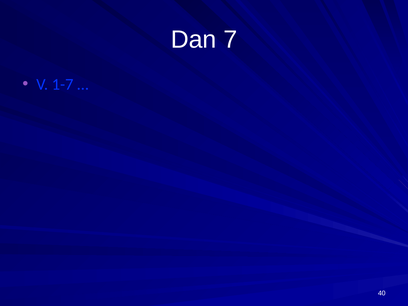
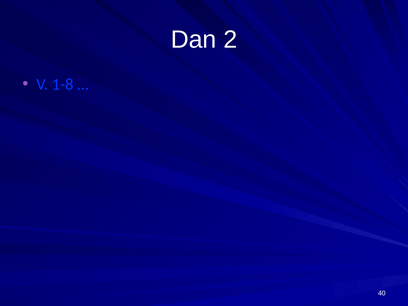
7: 7 -> 2 (230, 40)
1-7: 1-7 -> 1-8 (63, 84)
